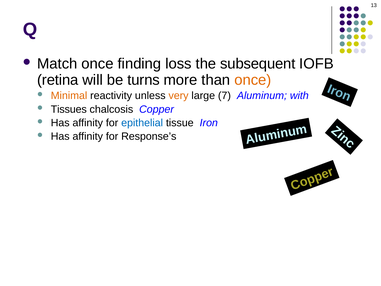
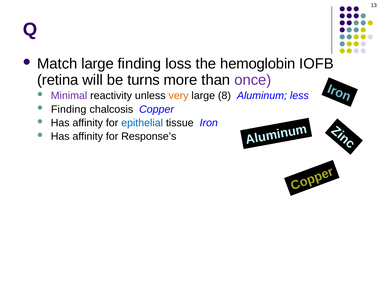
Match once: once -> large (98, 64)
subsequent: subsequent -> hemoglobin (258, 64)
once colour: orange -> purple (253, 80)
Minimal colour: orange -> purple (69, 96)
7: 7 -> 8 (224, 96)
with: with -> less (299, 96)
Tissues: Tissues -> Finding (69, 109)
